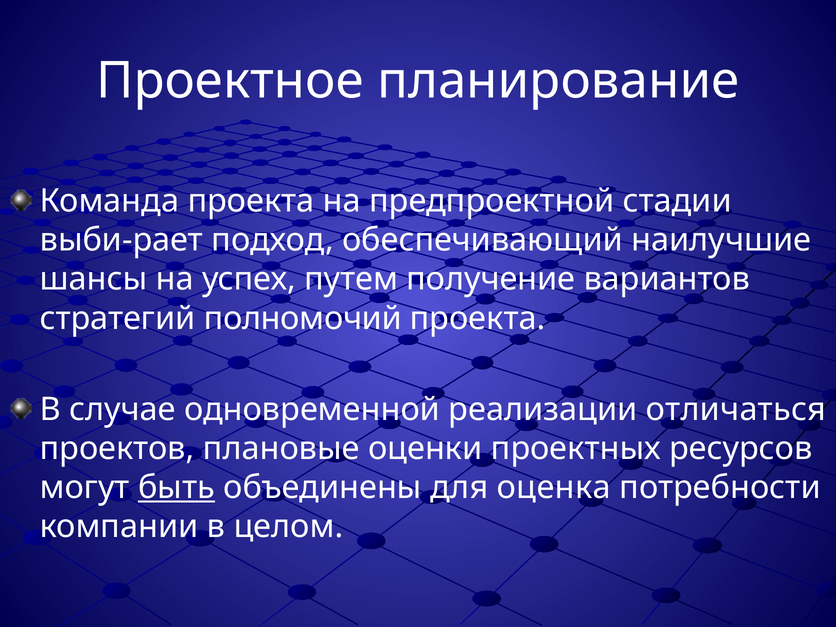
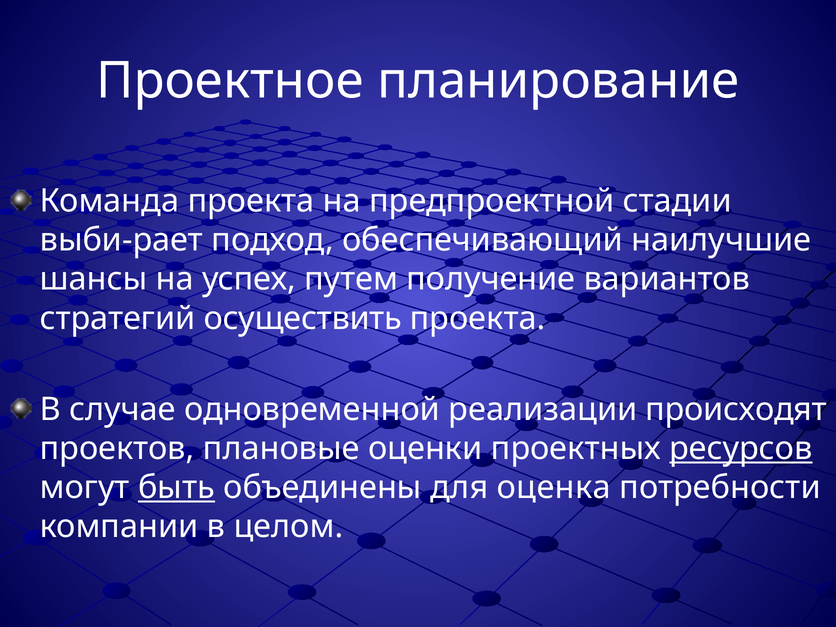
полномочий: полномочий -> осуществить (303, 318)
отличаться: отличаться -> происходят (736, 409)
ресурсов underline: none -> present (741, 448)
